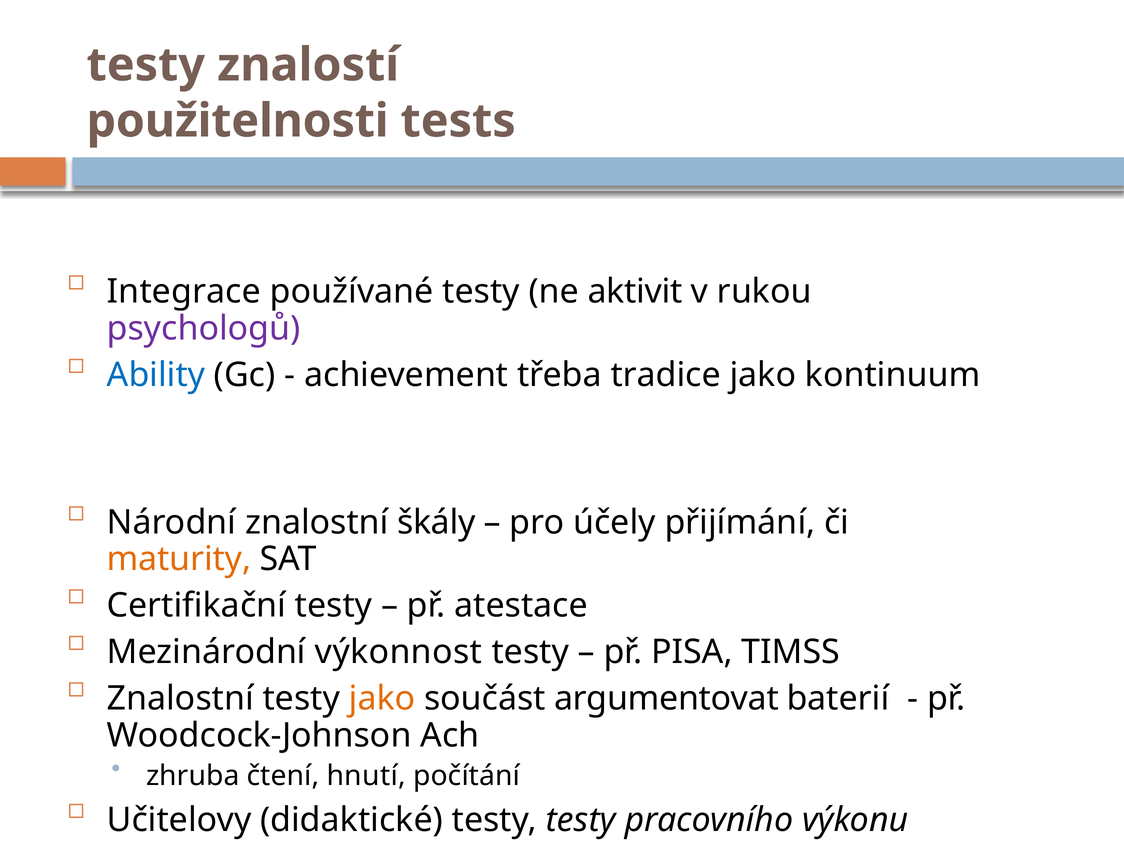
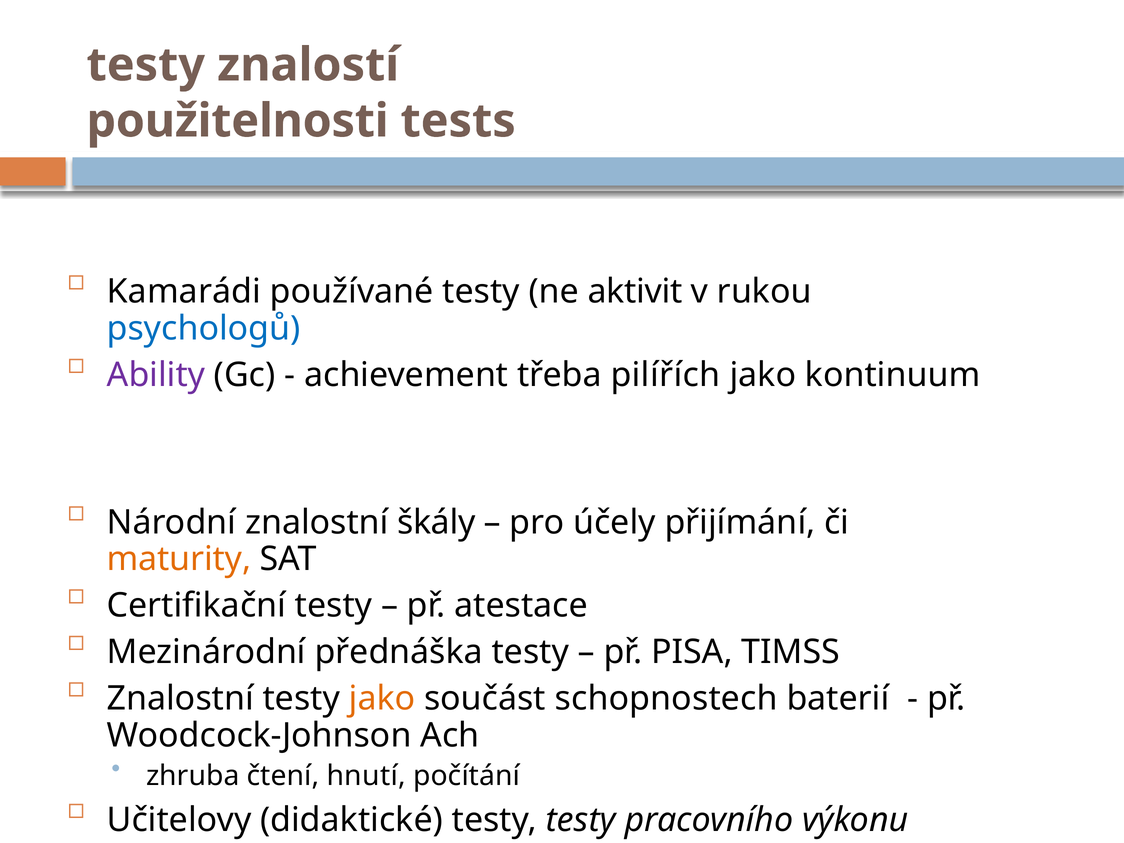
Integrace: Integrace -> Kamarádi (184, 292)
psychologů colour: purple -> blue (204, 328)
Ability colour: blue -> purple (156, 375)
tradice: tradice -> pilířích (666, 375)
výkonnost: výkonnost -> přednáška (399, 652)
argumentovat: argumentovat -> schopnostech (666, 699)
